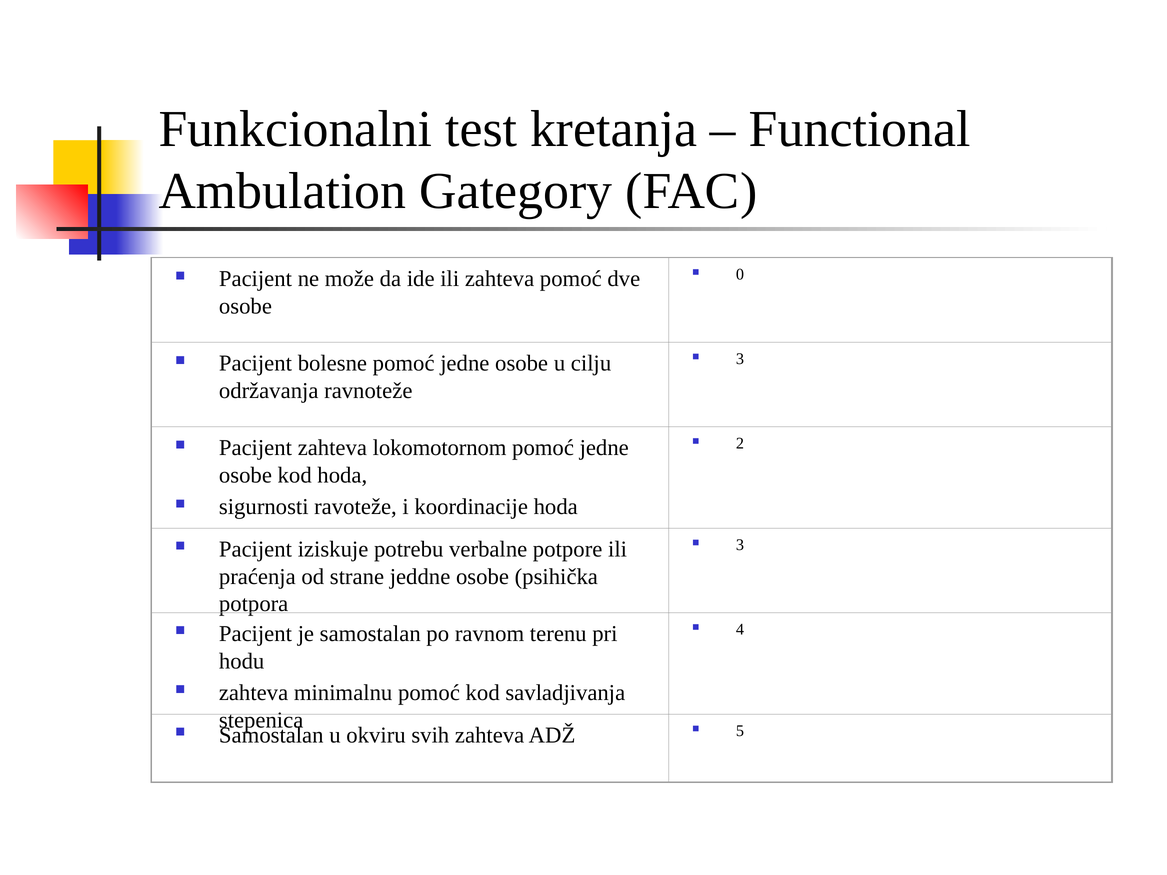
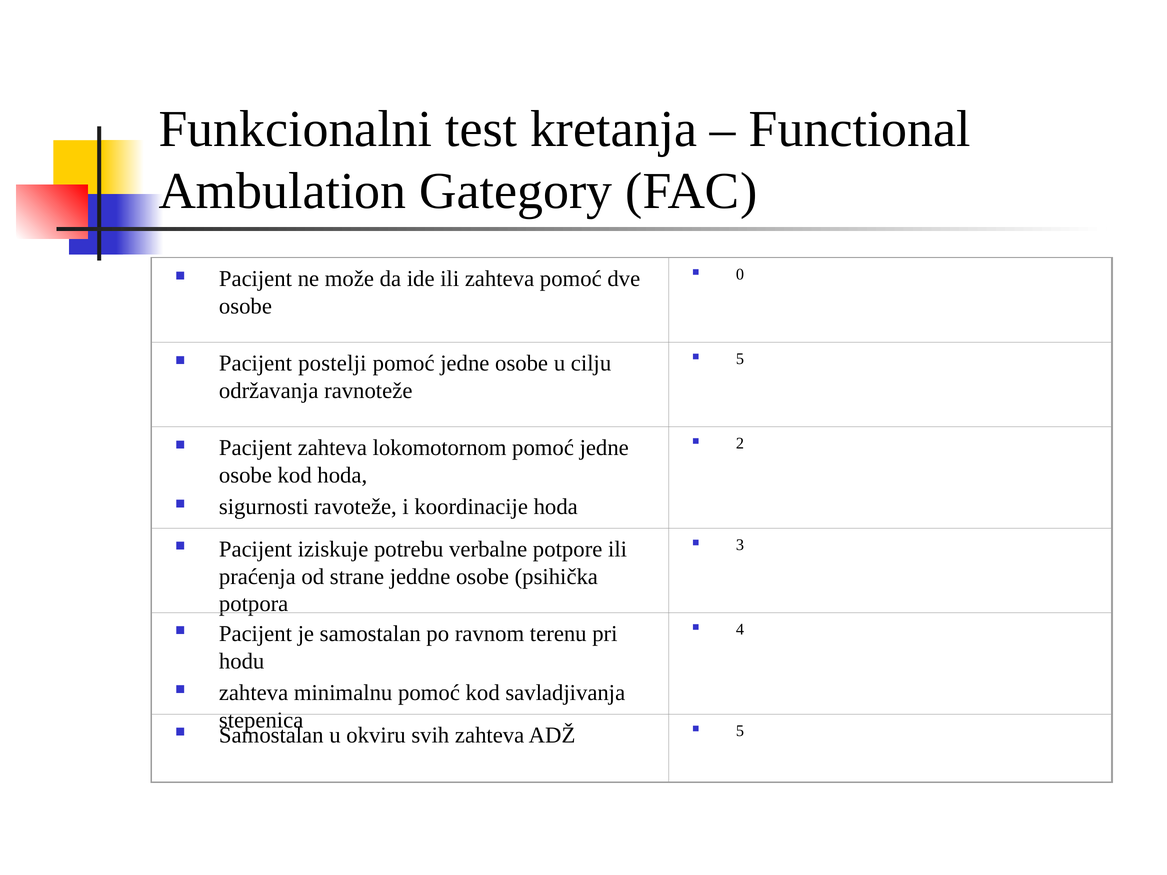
3: 3 -> 5 (740, 359)
bolesne: bolesne -> postelji (332, 363)
